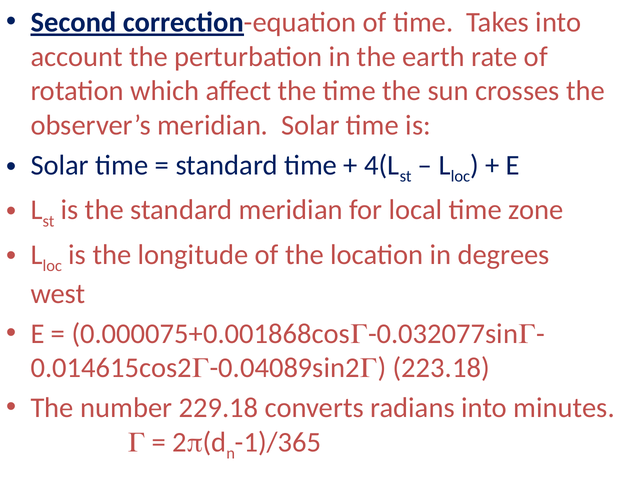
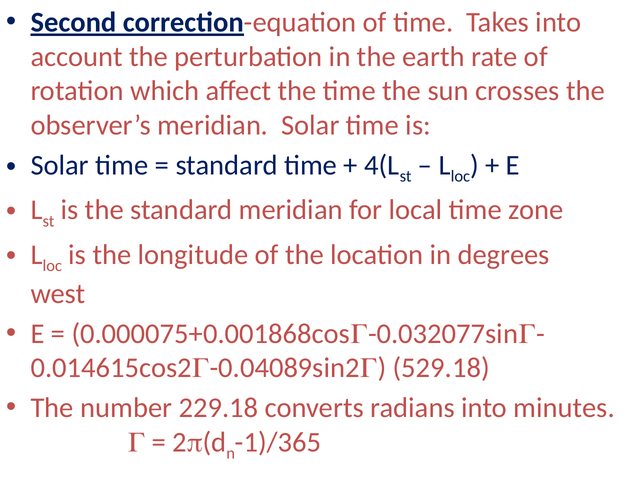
223.18: 223.18 -> 529.18 (441, 368)
